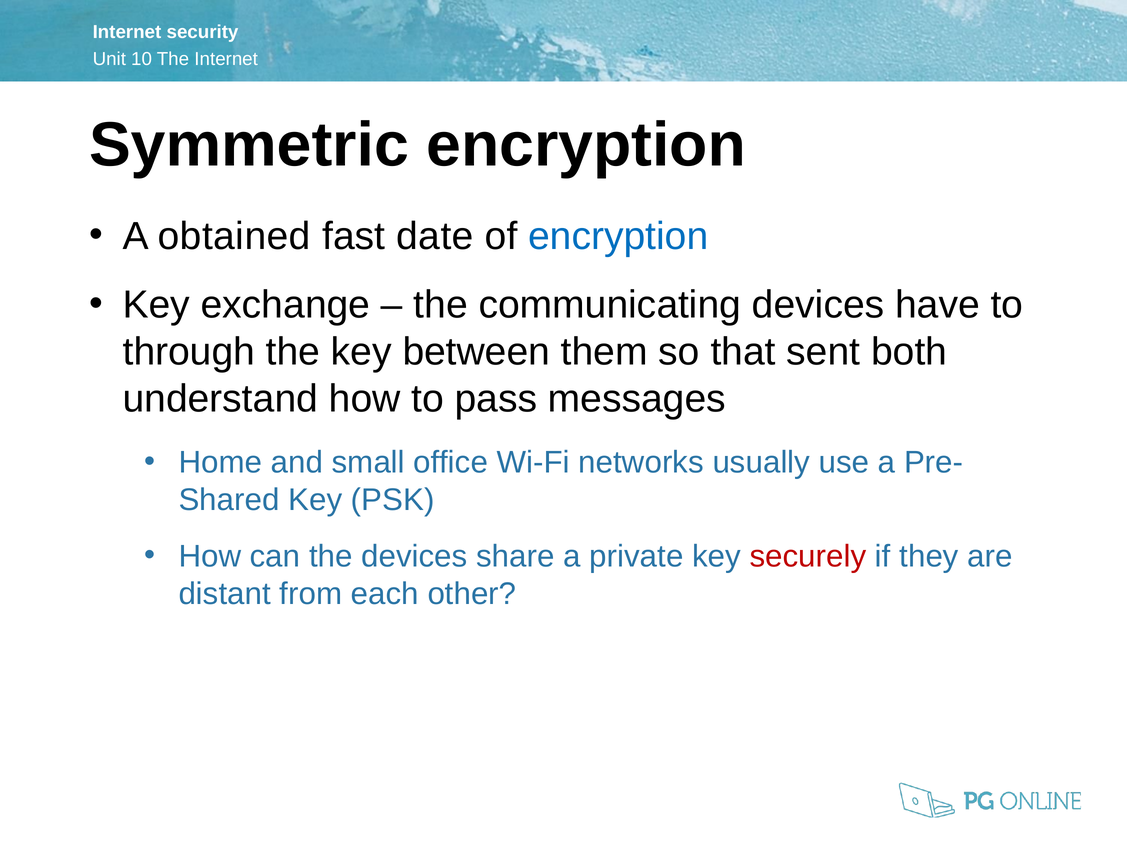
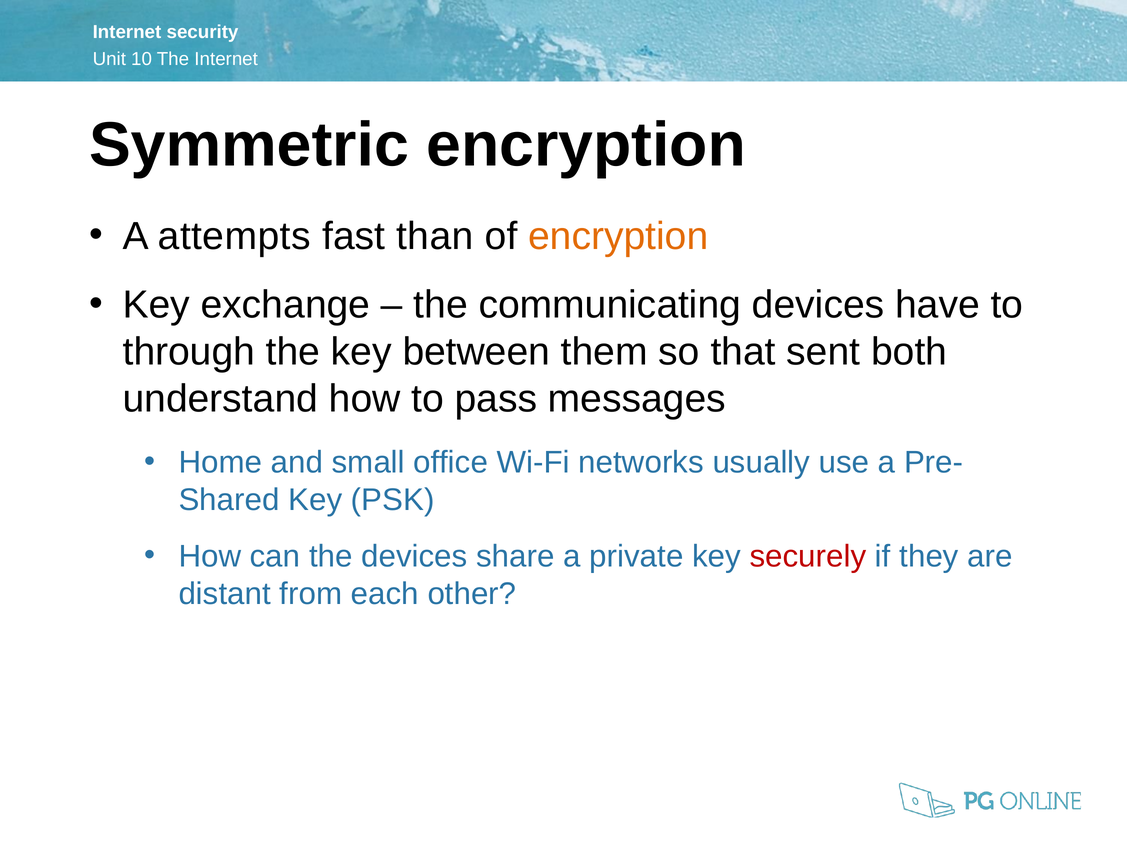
obtained: obtained -> attempts (234, 236)
date: date -> than (435, 236)
encryption colour: blue -> orange (618, 236)
